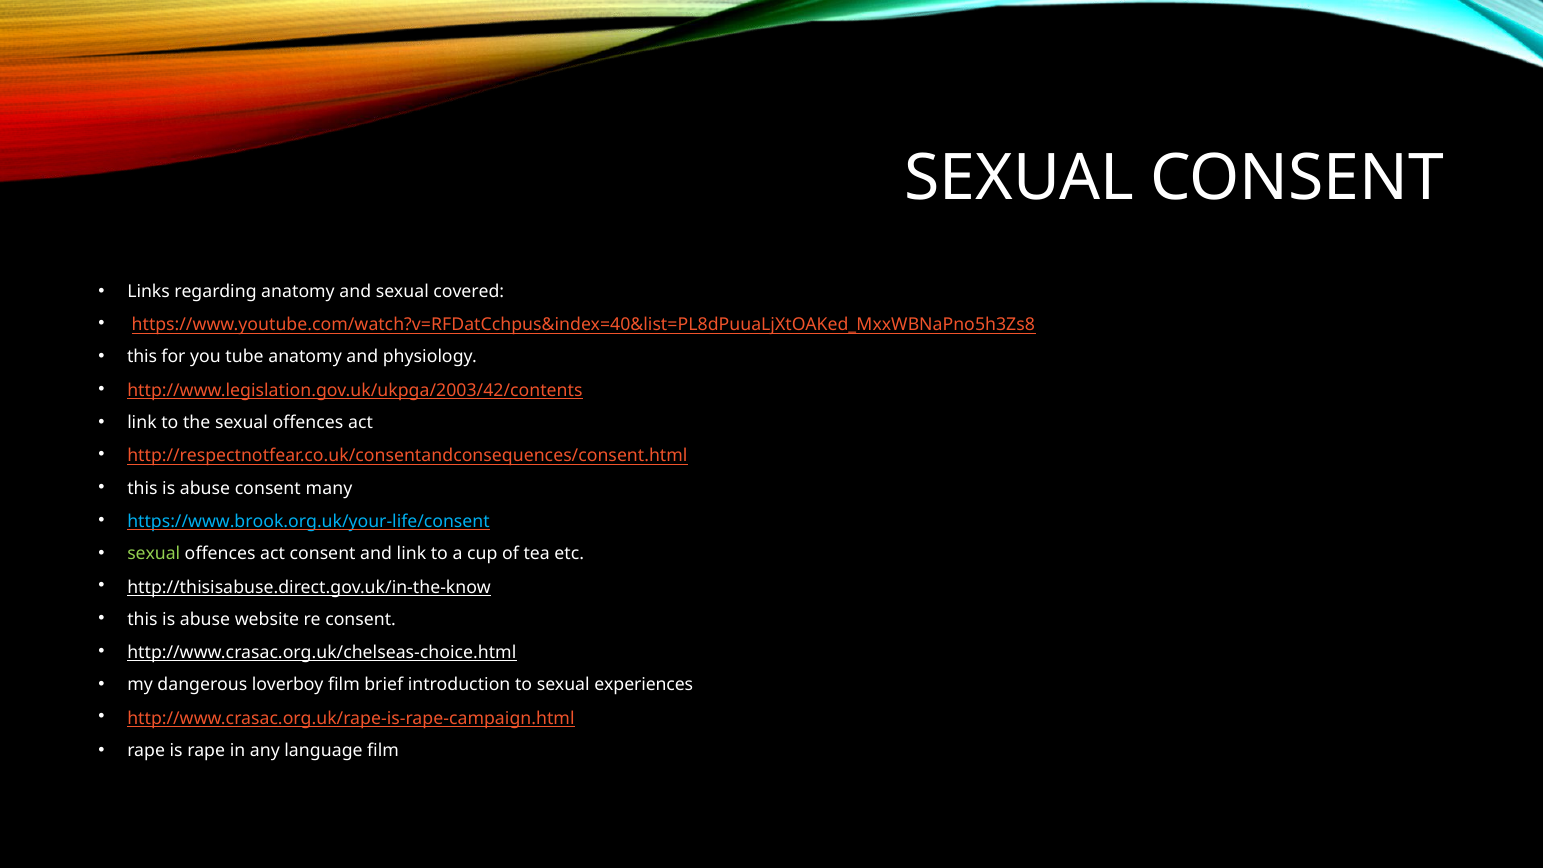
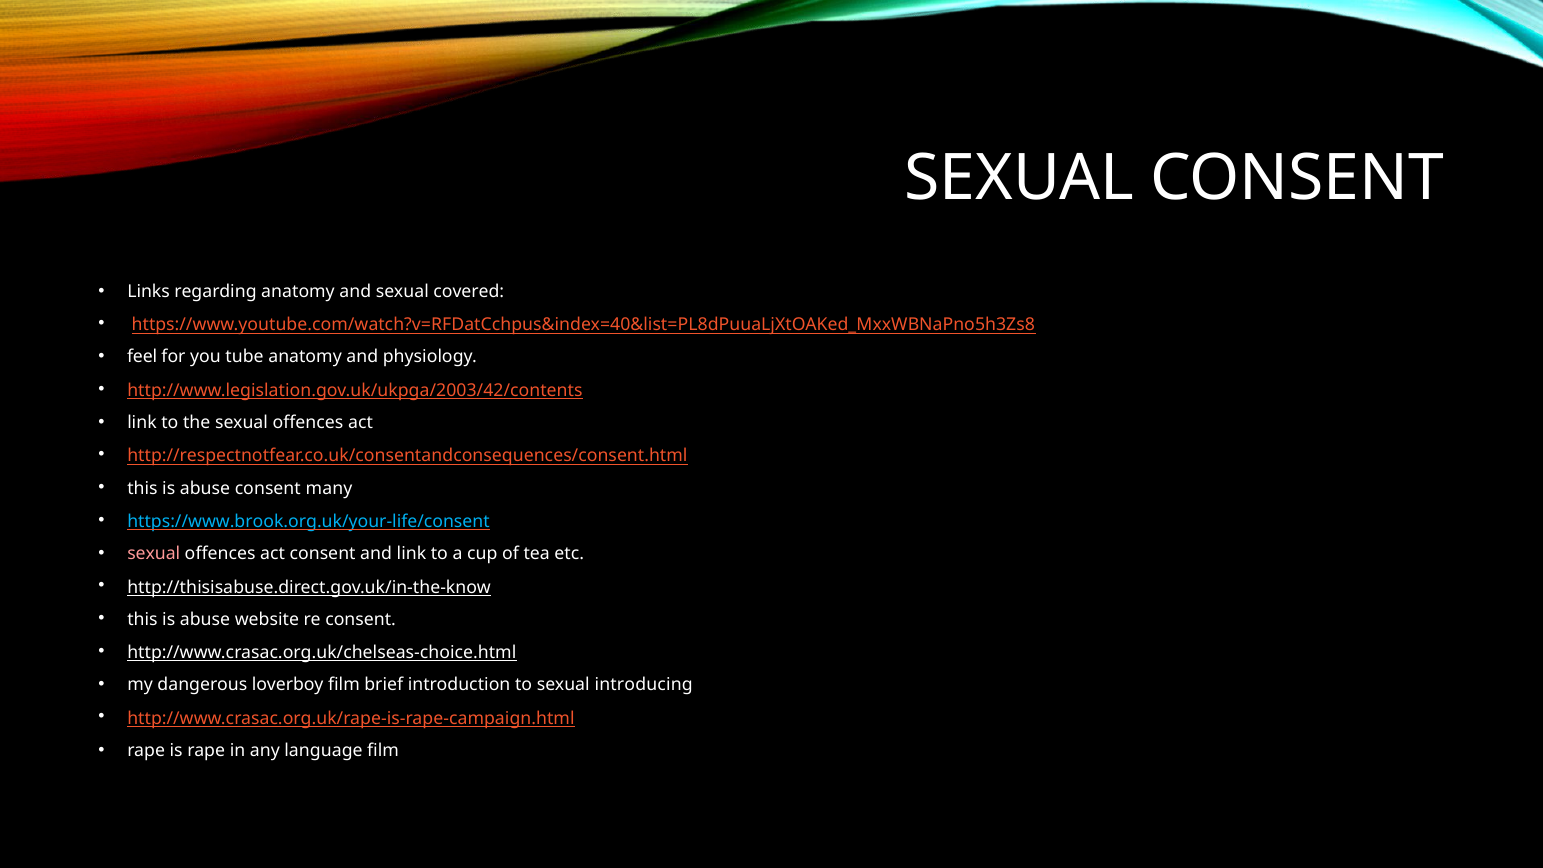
this: this -> feel (142, 357)
sexual colour: light green -> pink (154, 554)
experiences: experiences -> introducing (644, 685)
